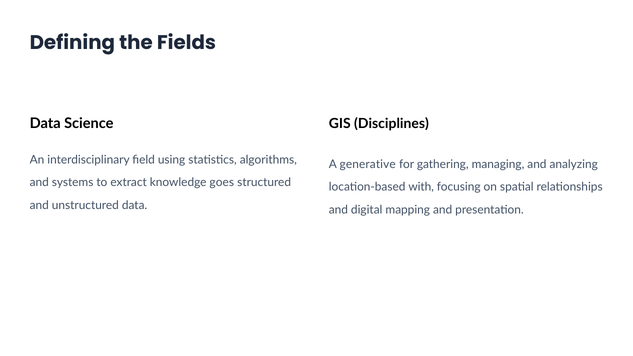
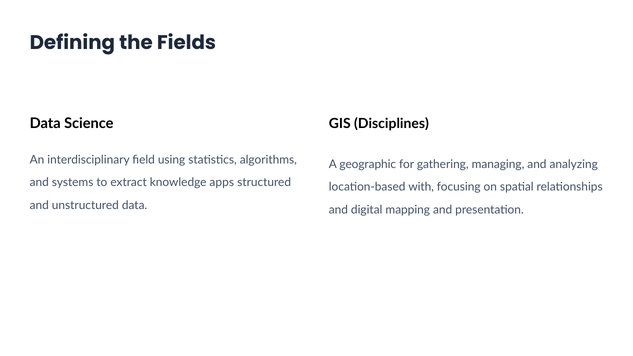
generative: generative -> geographic (368, 164)
goes: goes -> apps (222, 182)
